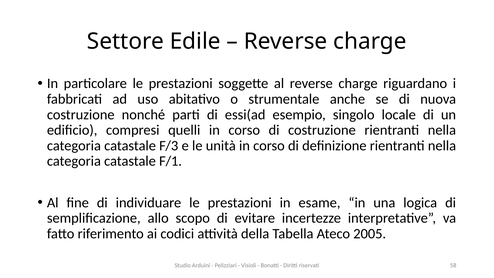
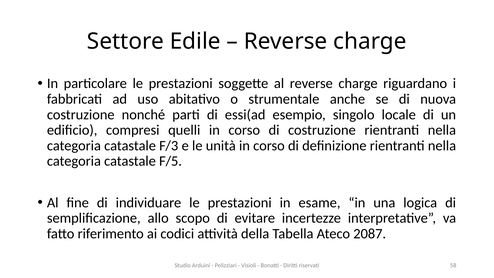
F/1: F/1 -> F/5 (170, 161)
2005: 2005 -> 2087 (370, 234)
